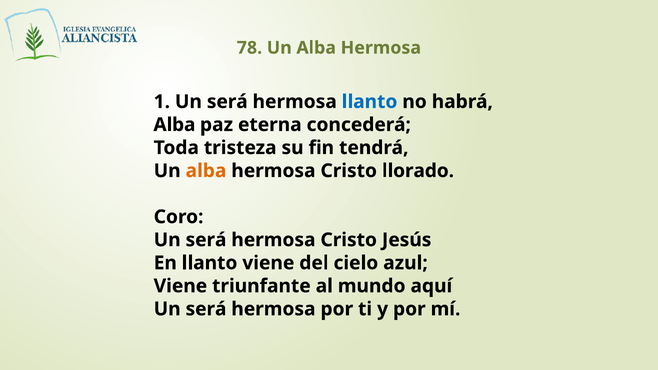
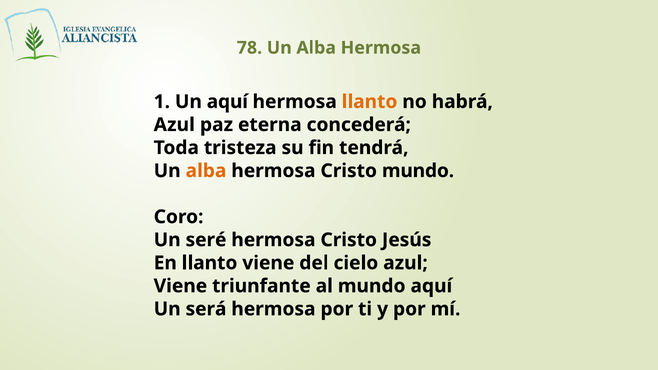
1 Un será: será -> aquí (227, 102)
llanto colour: blue -> orange (370, 102)
Alba: Alba -> Azul (174, 125)
Cristo llorado: llorado -> mundo (418, 171)
será: será -> seré (206, 240)
